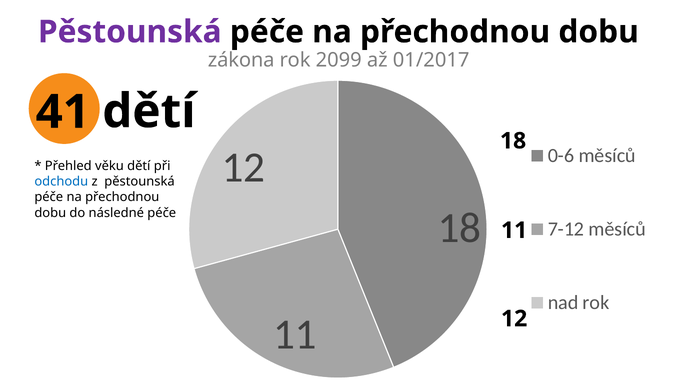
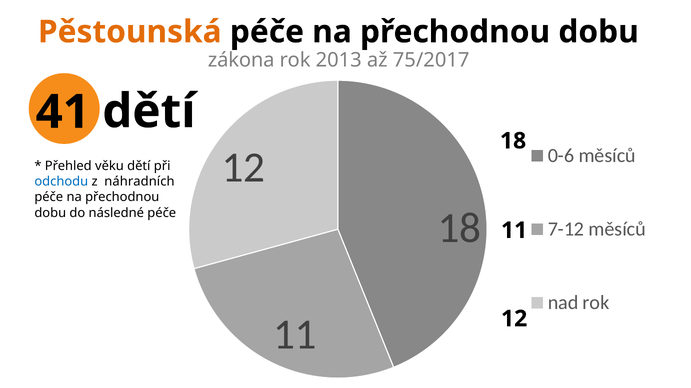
Pěstounská colour: purple -> orange (130, 32)
2099: 2099 -> 2013 (339, 60)
01/2017: 01/2017 -> 75/2017 (431, 60)
z pěstounská: pěstounská -> náhradních (139, 182)
